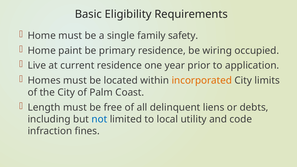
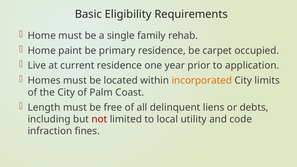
safety: safety -> rehab (183, 36)
wiring: wiring -> carpet (217, 51)
not colour: blue -> red (99, 119)
